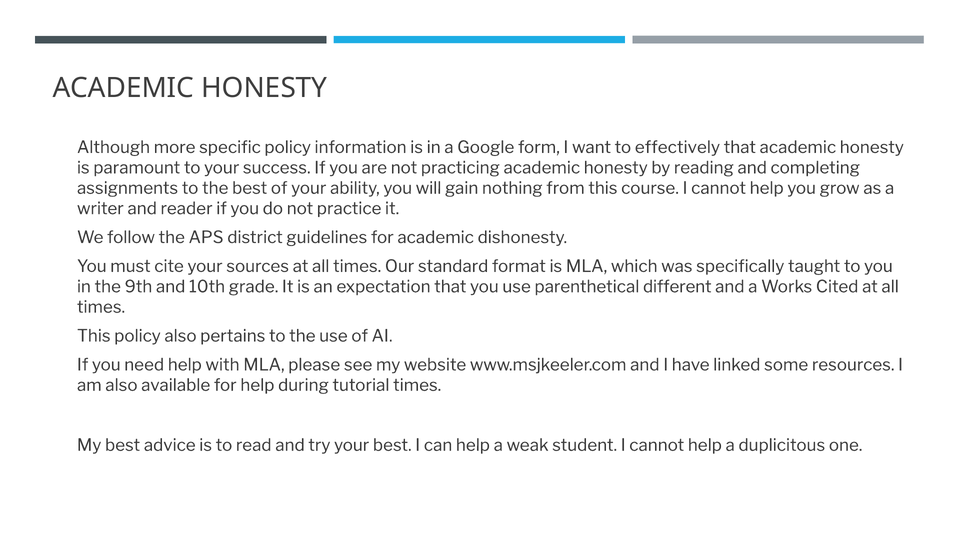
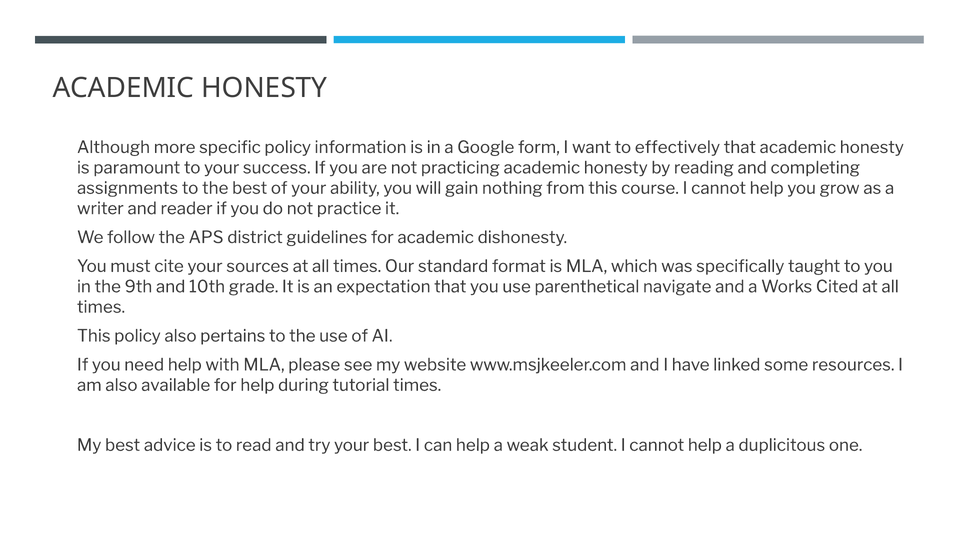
different: different -> navigate (677, 286)
